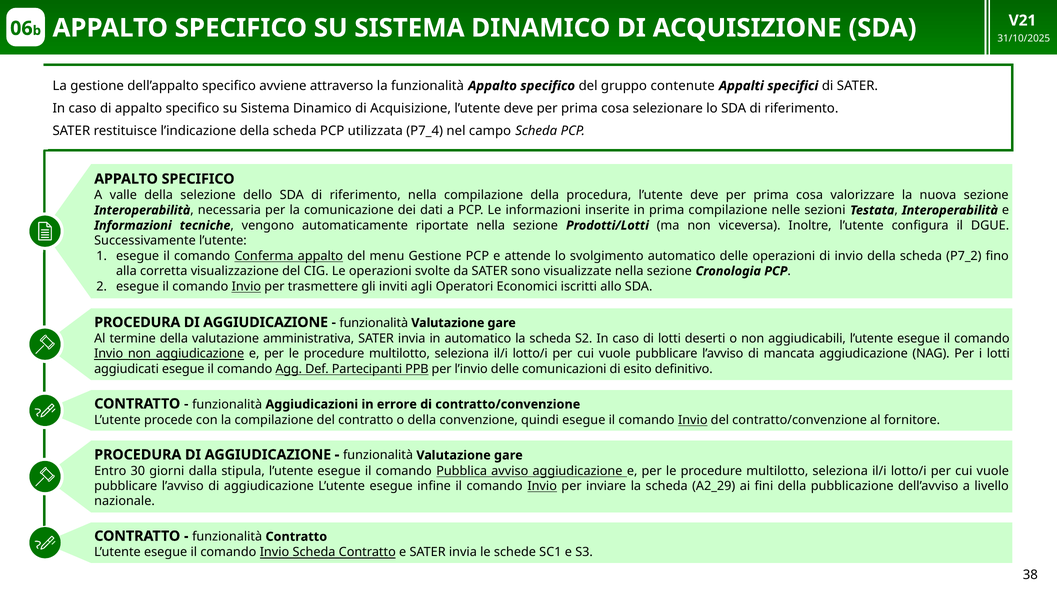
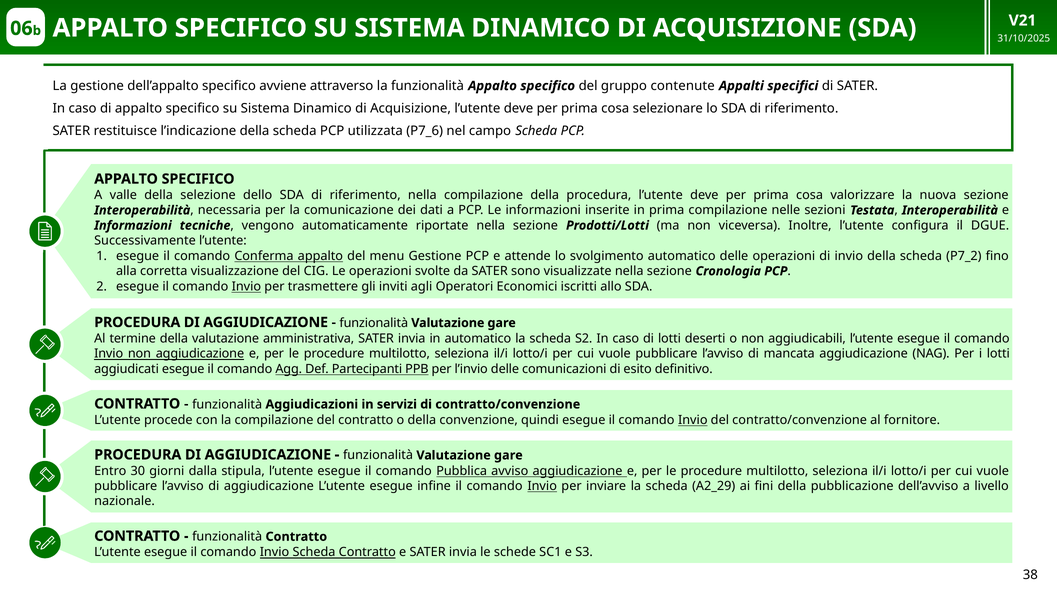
P7_4: P7_4 -> P7_6 (425, 131)
errore: errore -> servizi (397, 404)
